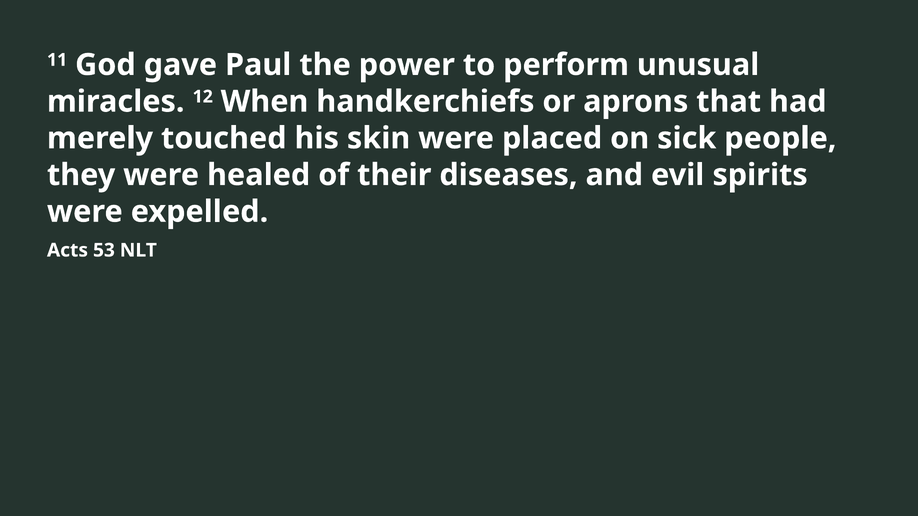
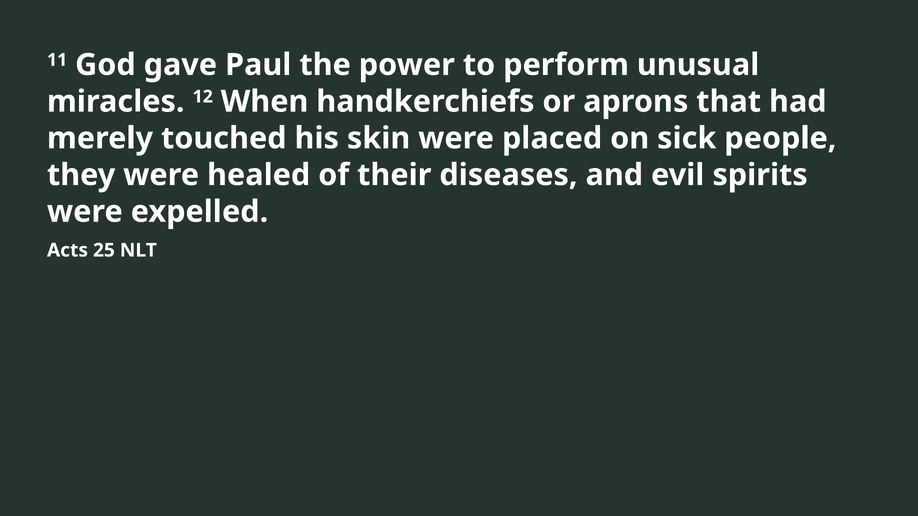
53: 53 -> 25 (104, 250)
